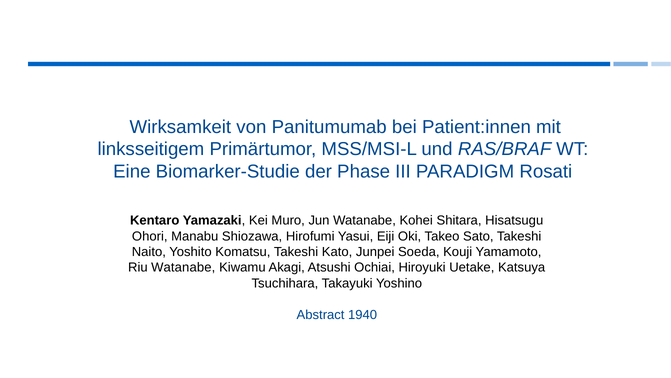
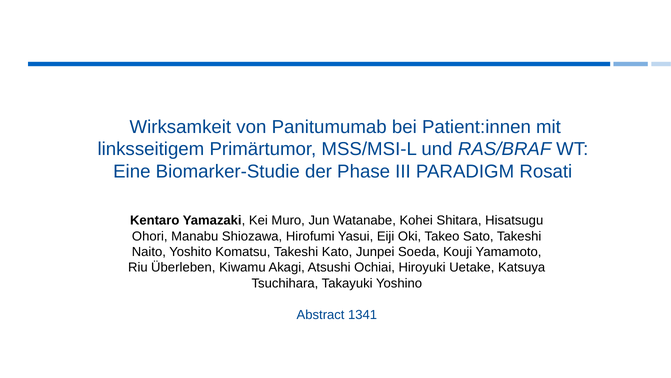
Riu Watanabe: Watanabe -> Überleben (183, 267)
1940: 1940 -> 1341 (363, 314)
